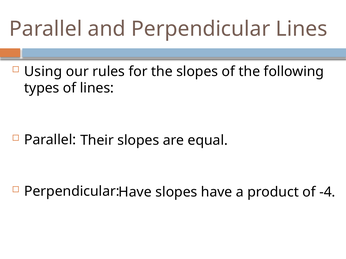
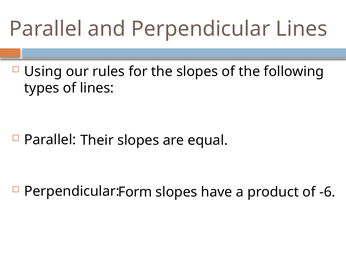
Have: Have -> Form (135, 192)
-4: -4 -> -6 (327, 192)
